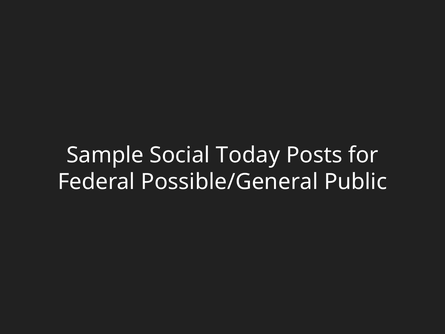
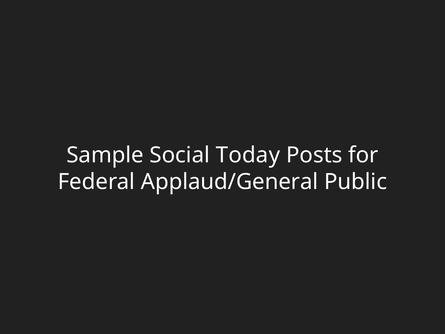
Possible/General: Possible/General -> Applaud/General (230, 182)
